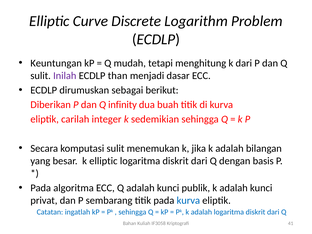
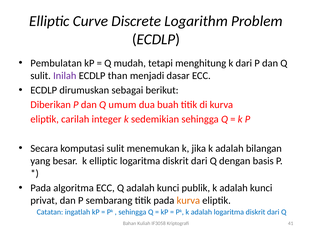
Keuntungan: Keuntungan -> Pembulatan (56, 63)
infinity: infinity -> umum (122, 105)
kurva colour: blue -> orange (188, 200)
